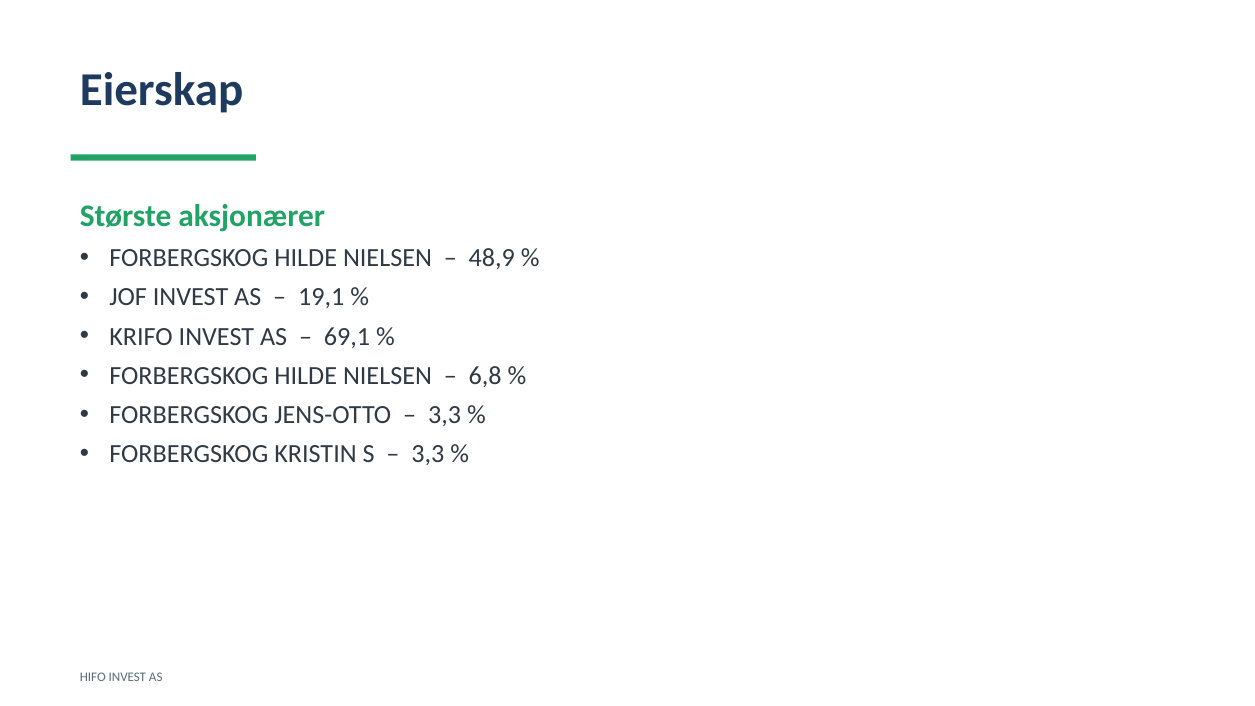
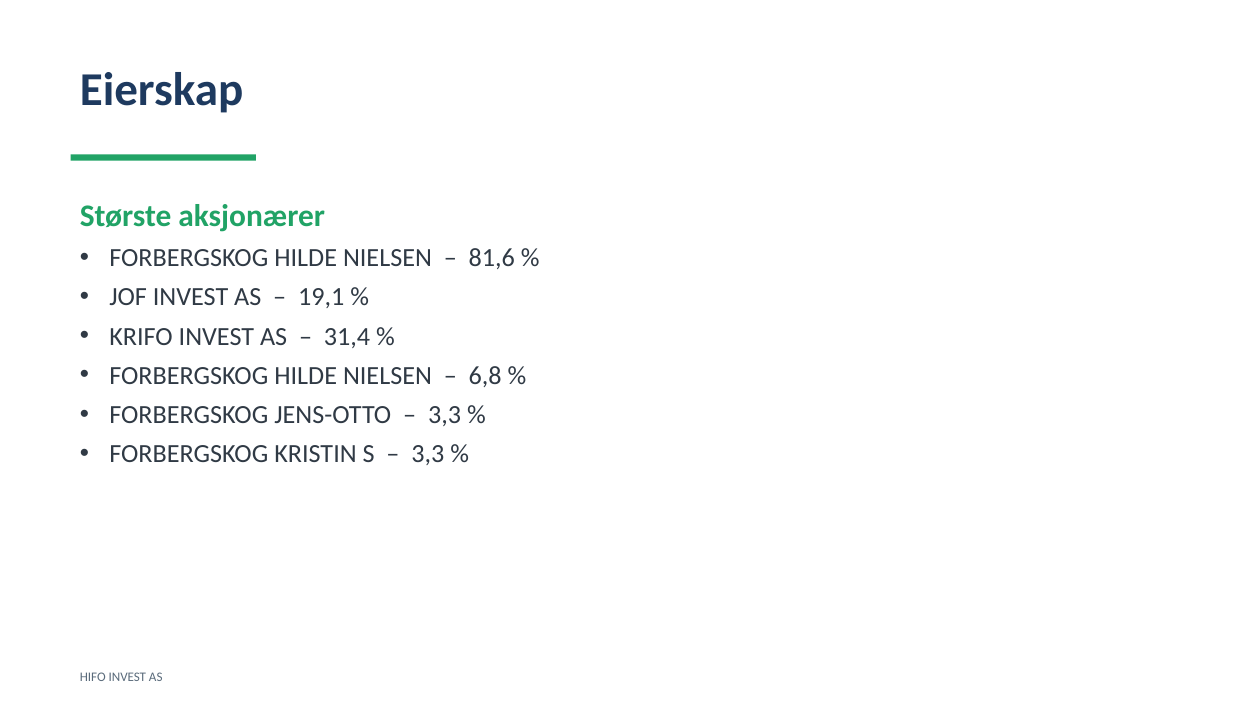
48,9: 48,9 -> 81,6 (492, 258)
69,1: 69,1 -> 31,4 (347, 337)
